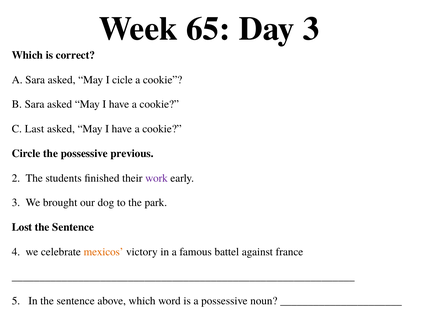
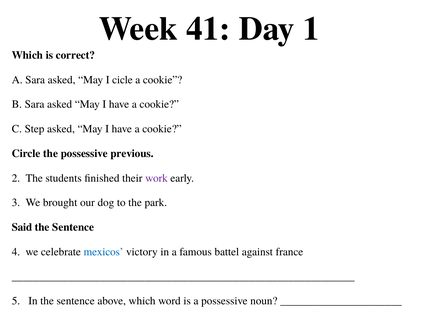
65: 65 -> 41 (208, 29)
Day 3: 3 -> 1 (311, 29)
Last: Last -> Step (35, 129)
Lost: Lost -> Said (22, 227)
mexicos colour: orange -> blue (104, 251)
